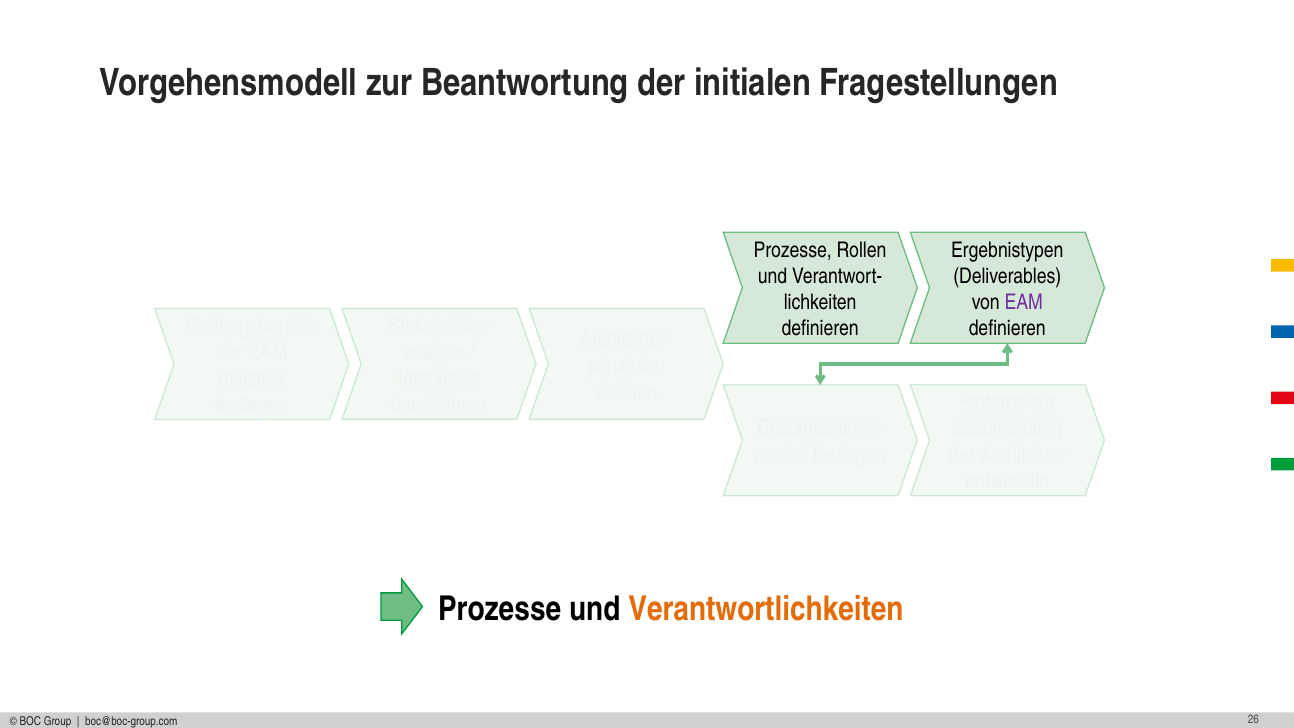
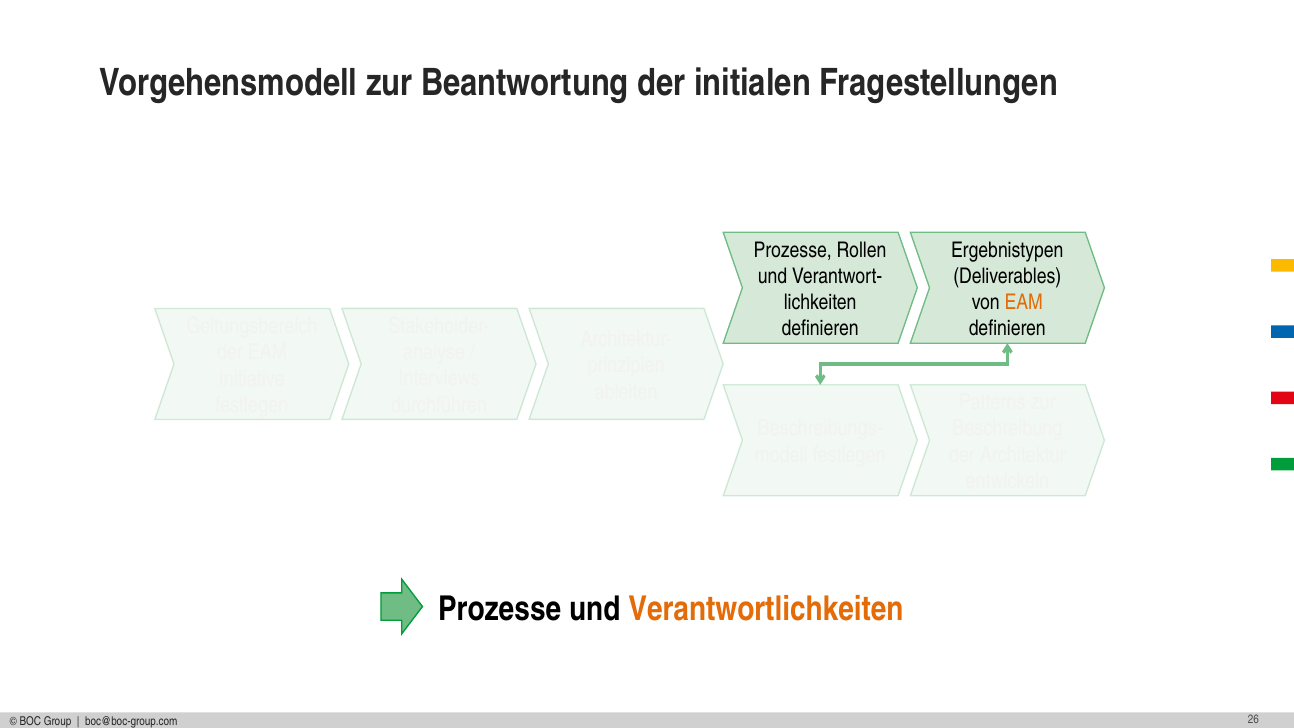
EAM colour: purple -> orange (1024, 302)
